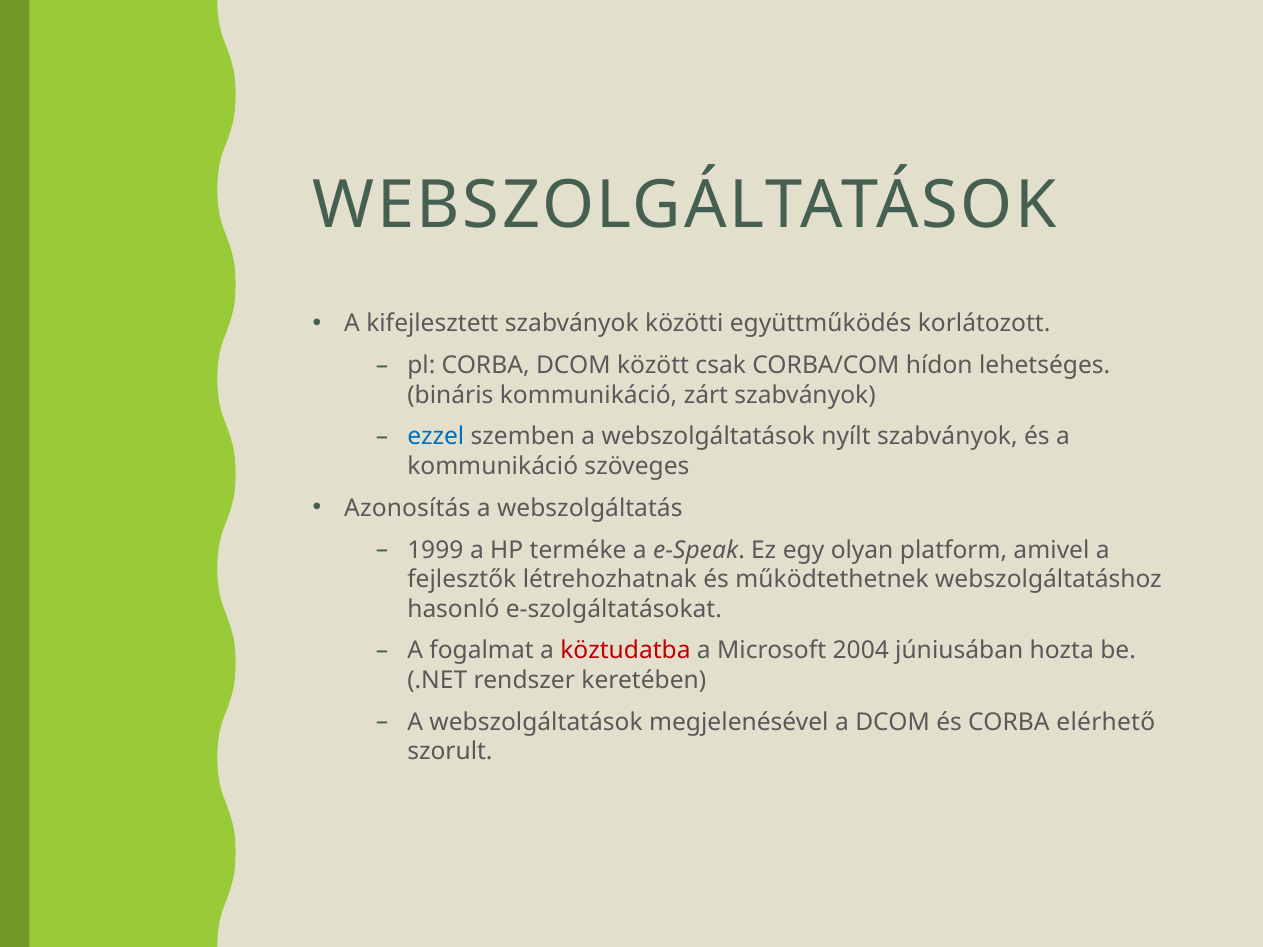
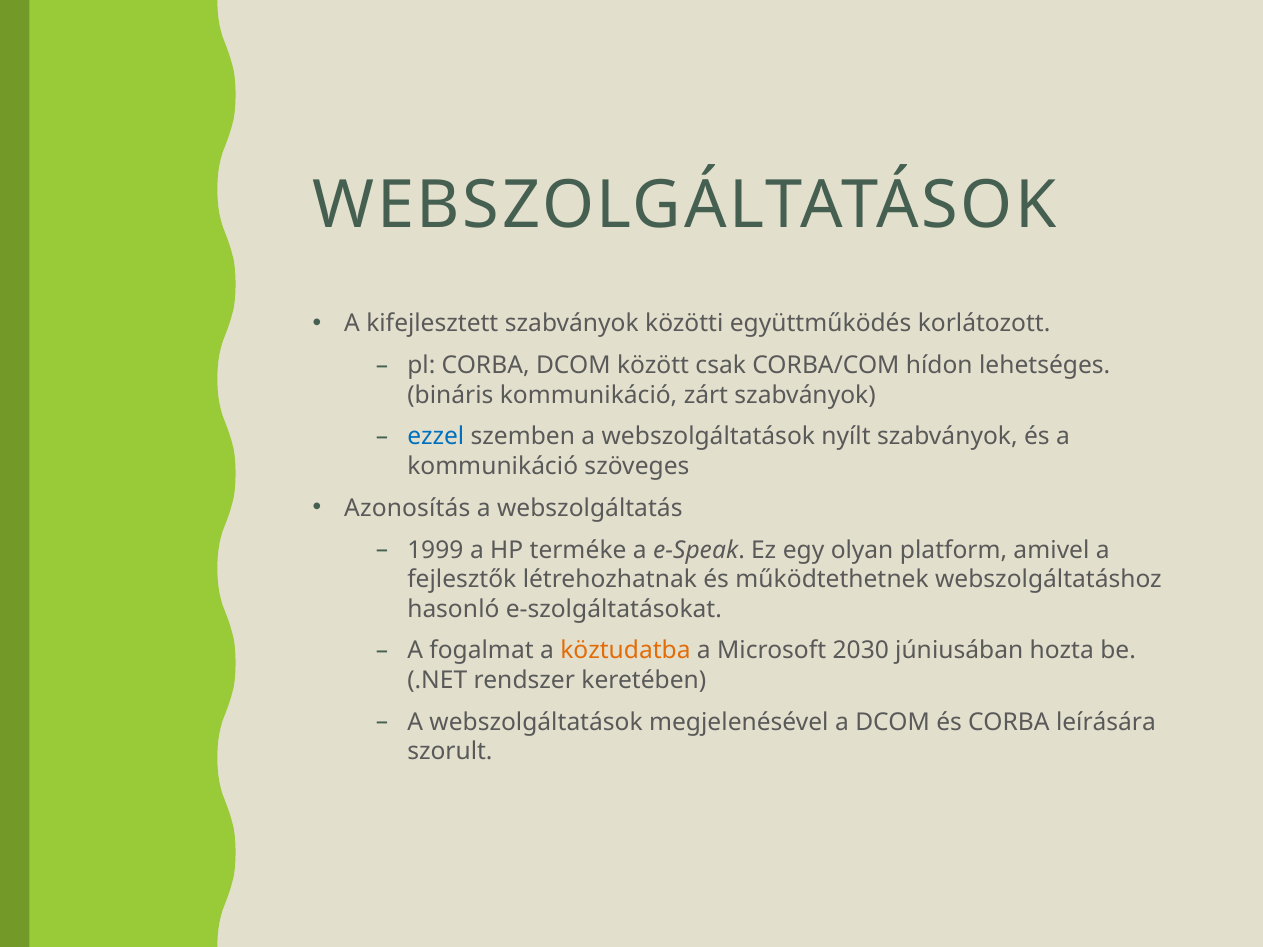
köztudatba colour: red -> orange (625, 651)
2004: 2004 -> 2030 (861, 651)
elérhető: elérhető -> leírására (1106, 722)
